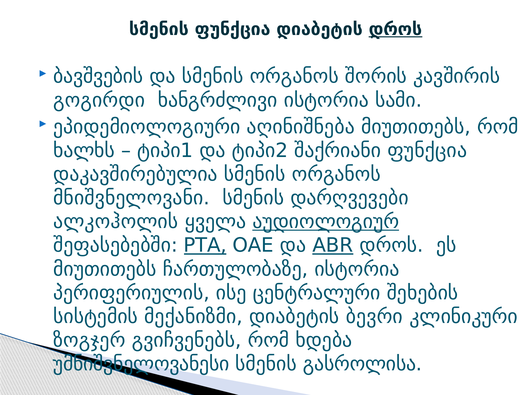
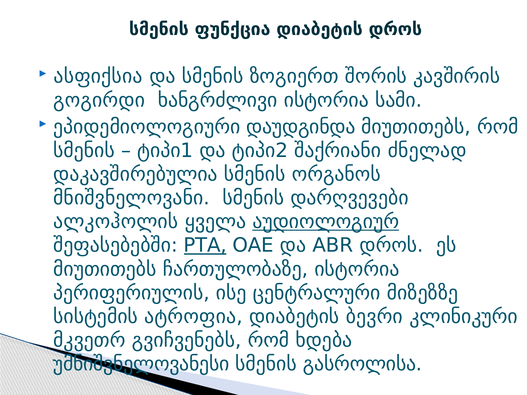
დროს underline: present -> none (396, 29)
ბავშვების: ბავშვების -> ასფიქსია (98, 77)
და სმენის ორგანოს: ორგანოს -> ზოგიერთ (294, 77)
აღინიშნება: აღინიშნება -> დაუდგინდა (301, 127)
ხალხს: ხალხს -> სმენის (84, 151)
შაქრიანი ფუნქცია: ფუნქცია -> ძნელად (427, 151)
ABR underline: present -> none (333, 246)
შეხების: შეხების -> მიზეზზე (422, 293)
მექანიზმი: მექანიზმი -> ატროფია (193, 317)
ზოგჯერ: ზოგჯერ -> მკვეთრ (89, 341)
